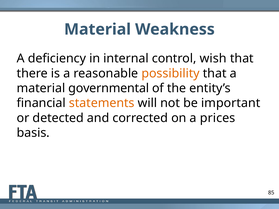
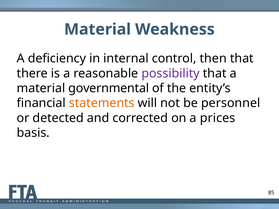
wish: wish -> then (213, 59)
possibility colour: orange -> purple (171, 73)
important: important -> personnel (231, 103)
